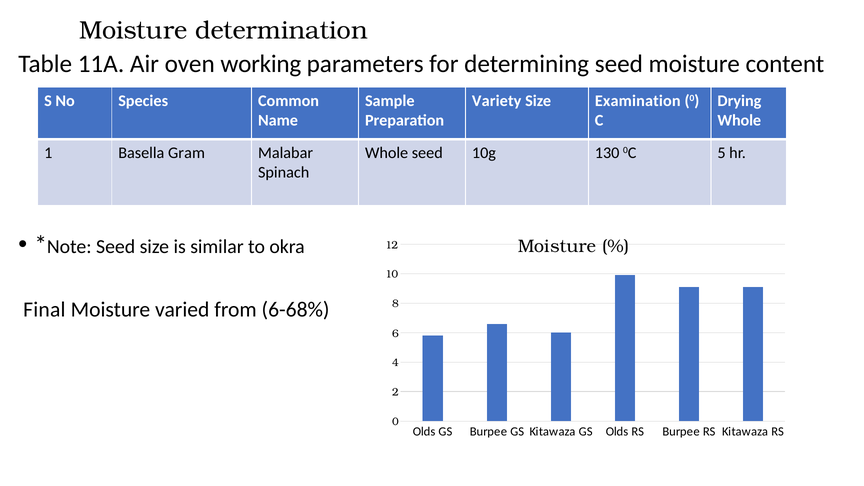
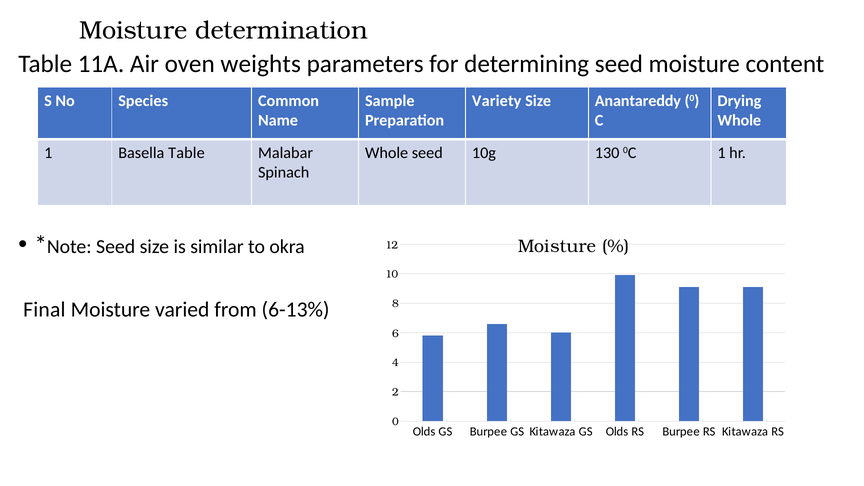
working: working -> weights (261, 64)
Examination: Examination -> Anantareddy (638, 101)
Basella Gram: Gram -> Table (186, 153)
0C 5: 5 -> 1 (722, 153)
6-68%: 6-68% -> 6-13% (296, 310)
